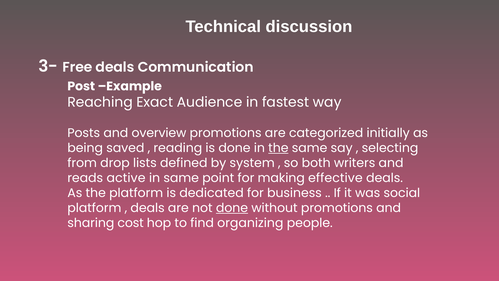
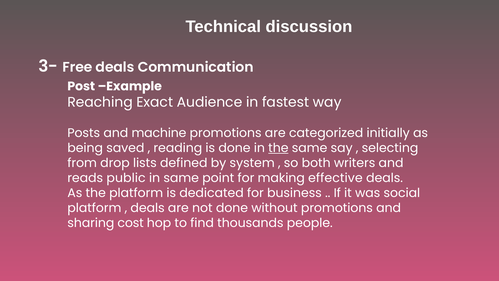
overview: overview -> machine (159, 133)
active: active -> public (126, 178)
done underline: present -> none (232, 208)
organizing: organizing -> thousands (250, 223)
